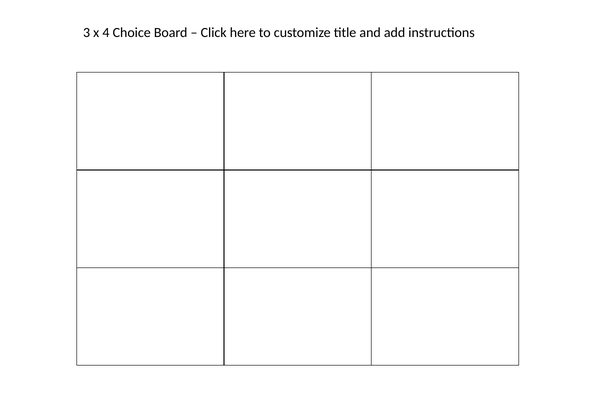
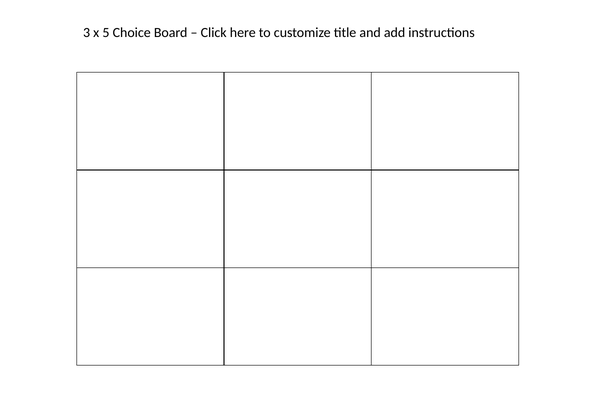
4: 4 -> 5 (106, 33)
